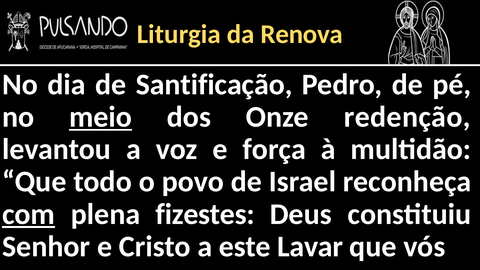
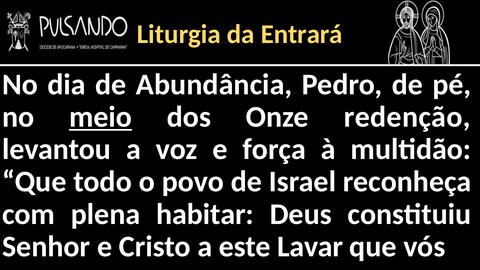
Renova: Renova -> Entrará (302, 34)
Santificação: Santificação -> Abundância (214, 84)
com underline: present -> none (29, 214)
fizestes: fizestes -> habitar (205, 214)
